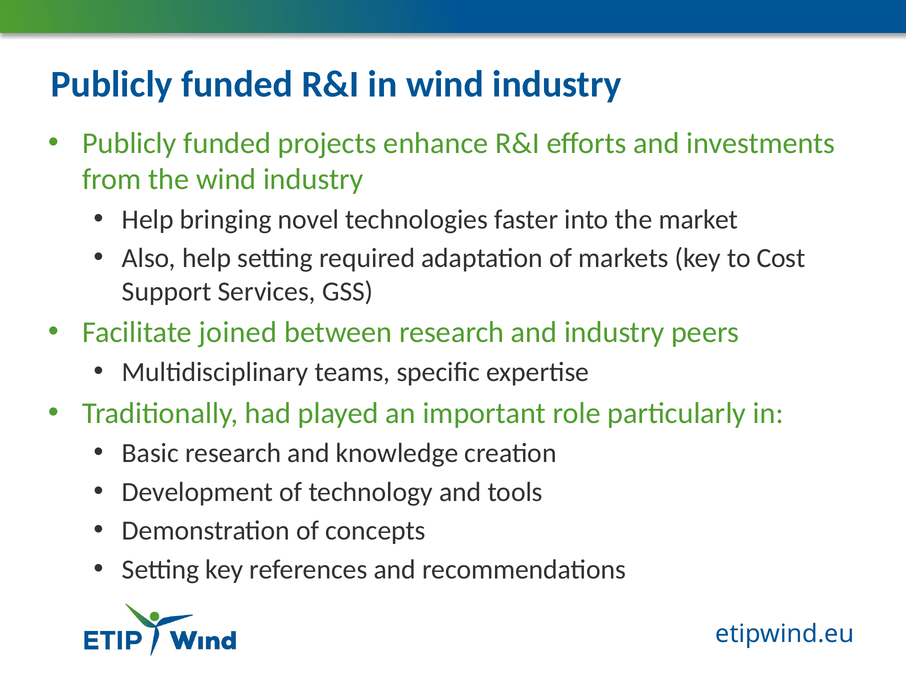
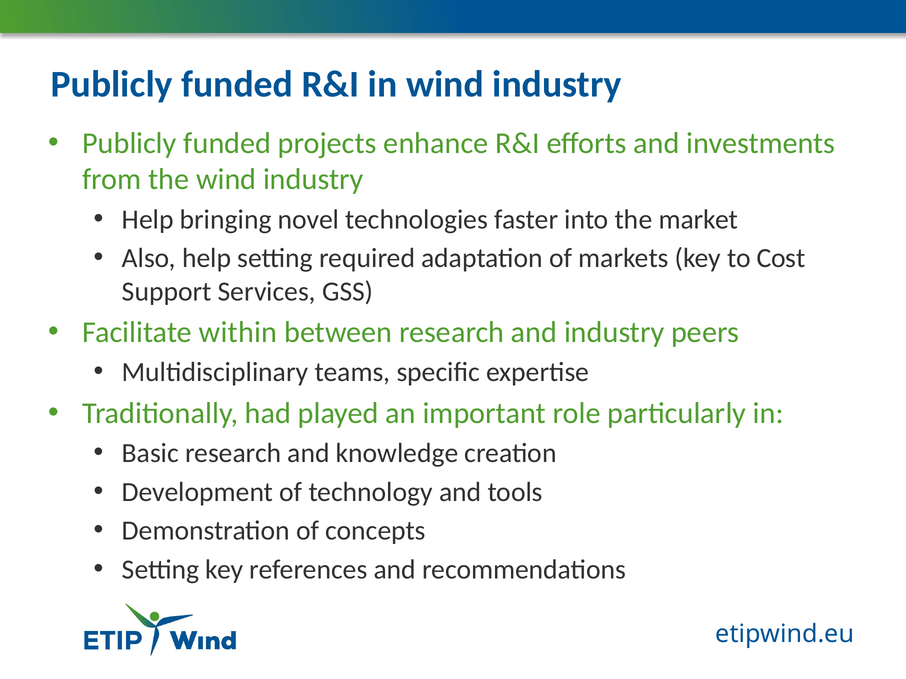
joined: joined -> within (238, 333)
